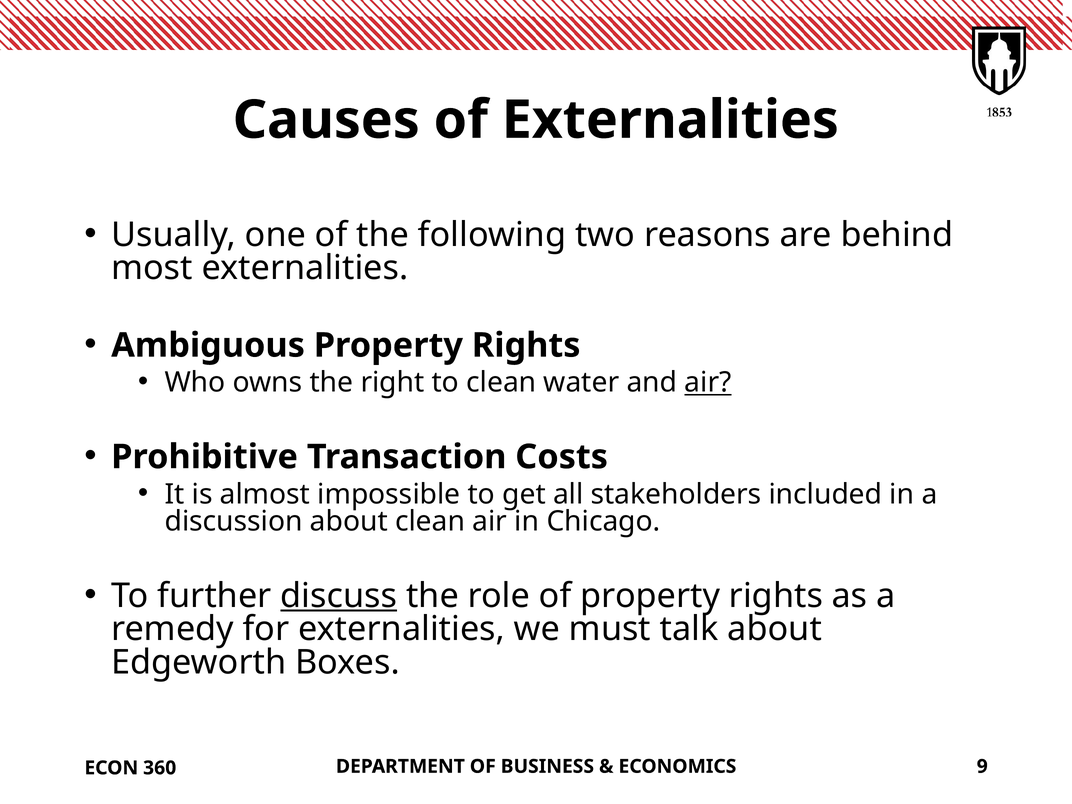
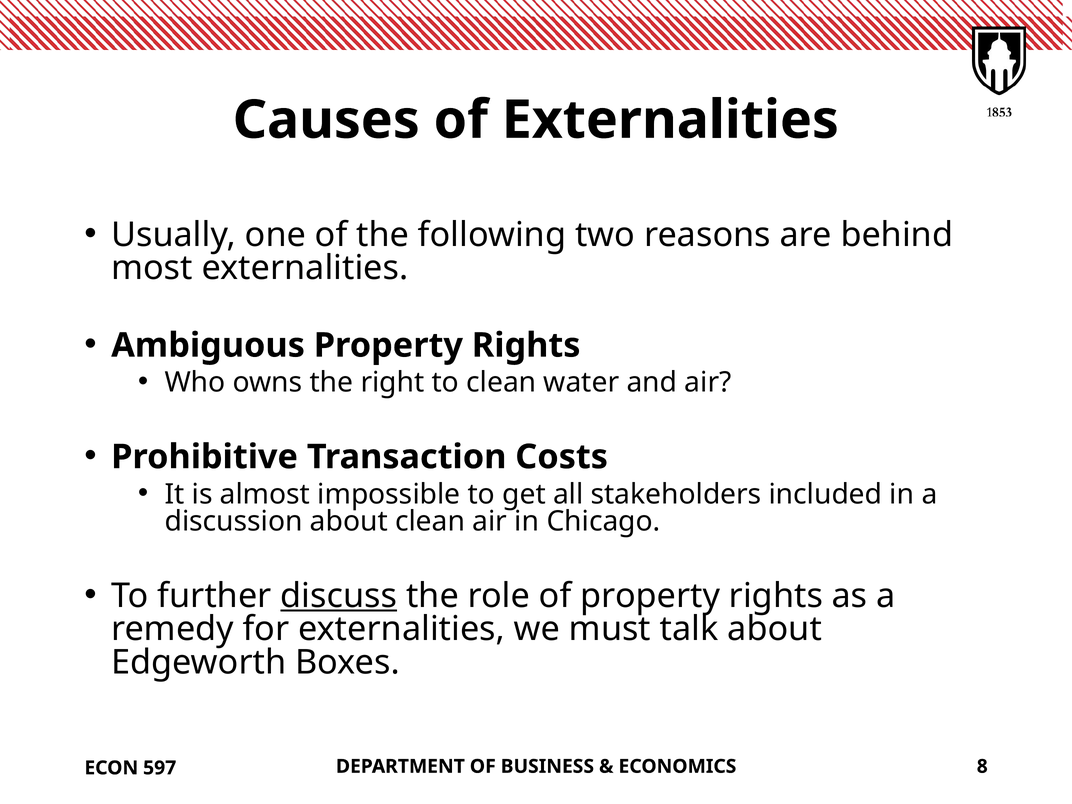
air underline: present -> none (708, 383)
9: 9 -> 8 (982, 766)
360: 360 -> 597 (160, 768)
